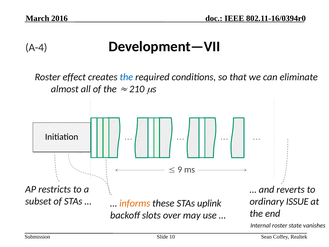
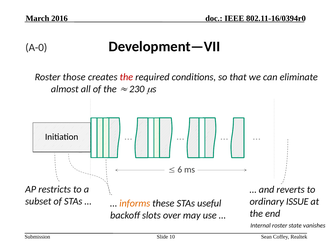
A-4: A-4 -> A-0 (36, 47)
effect: effect -> those (74, 77)
the colour: blue -> red (126, 77)
210: 210 -> 230 (137, 89)
9: 9 -> 6 (180, 169)
uplink: uplink -> useful (209, 203)
